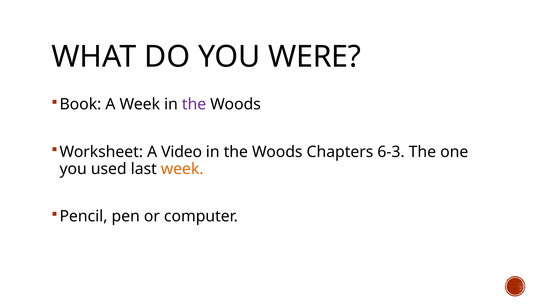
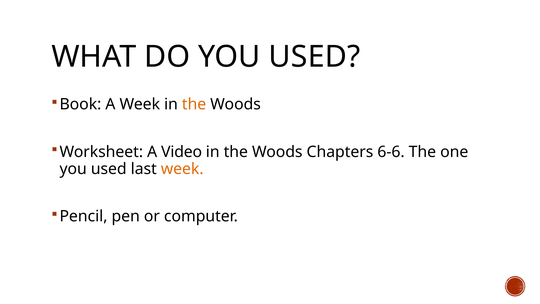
DO YOU WERE: WERE -> USED (314, 57)
the colour: purple -> orange (194, 104)
6-3: 6-3 -> 6-6 (391, 152)
